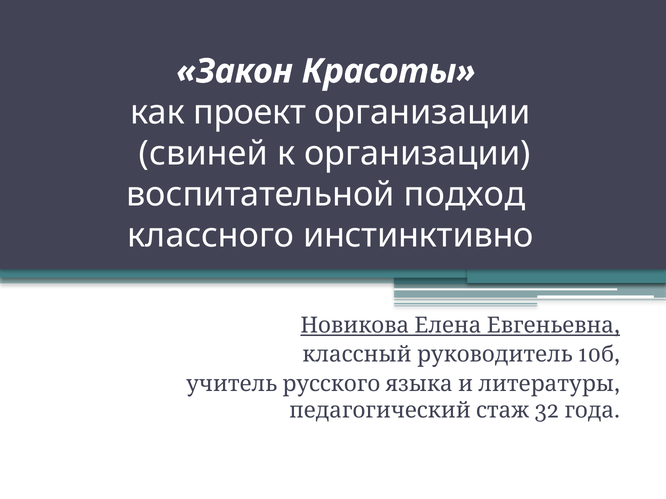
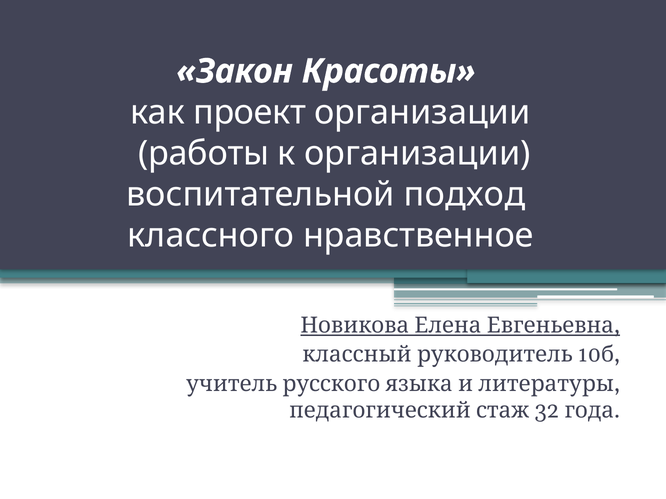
свиней: свиней -> работы (204, 154)
инстинктивно: инстинктивно -> нравственное (418, 236)
